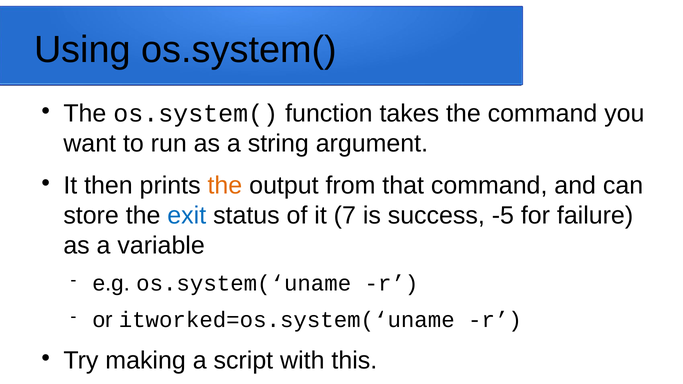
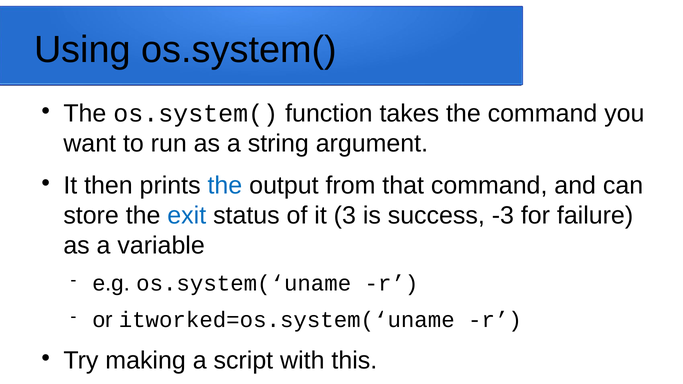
the colour: orange -> blue (225, 186)
7: 7 -> 3 (345, 216)
-5: -5 -> -3 (503, 216)
